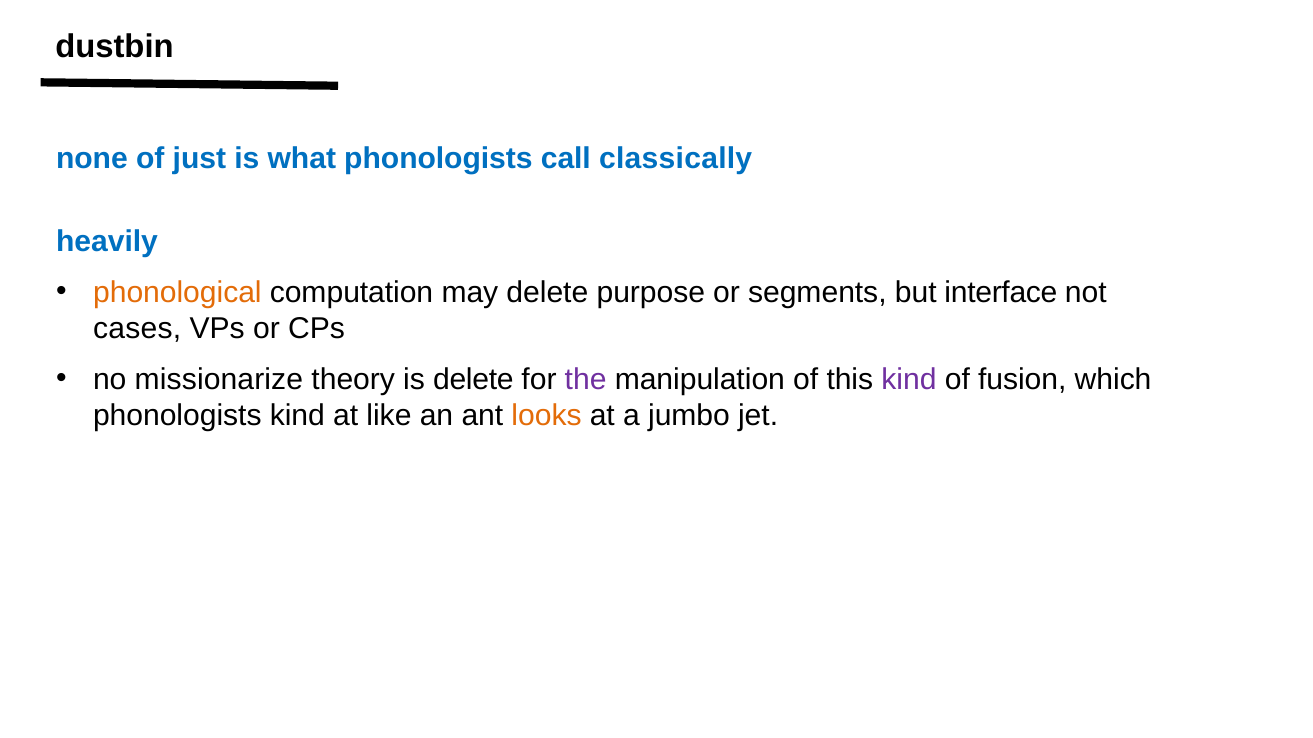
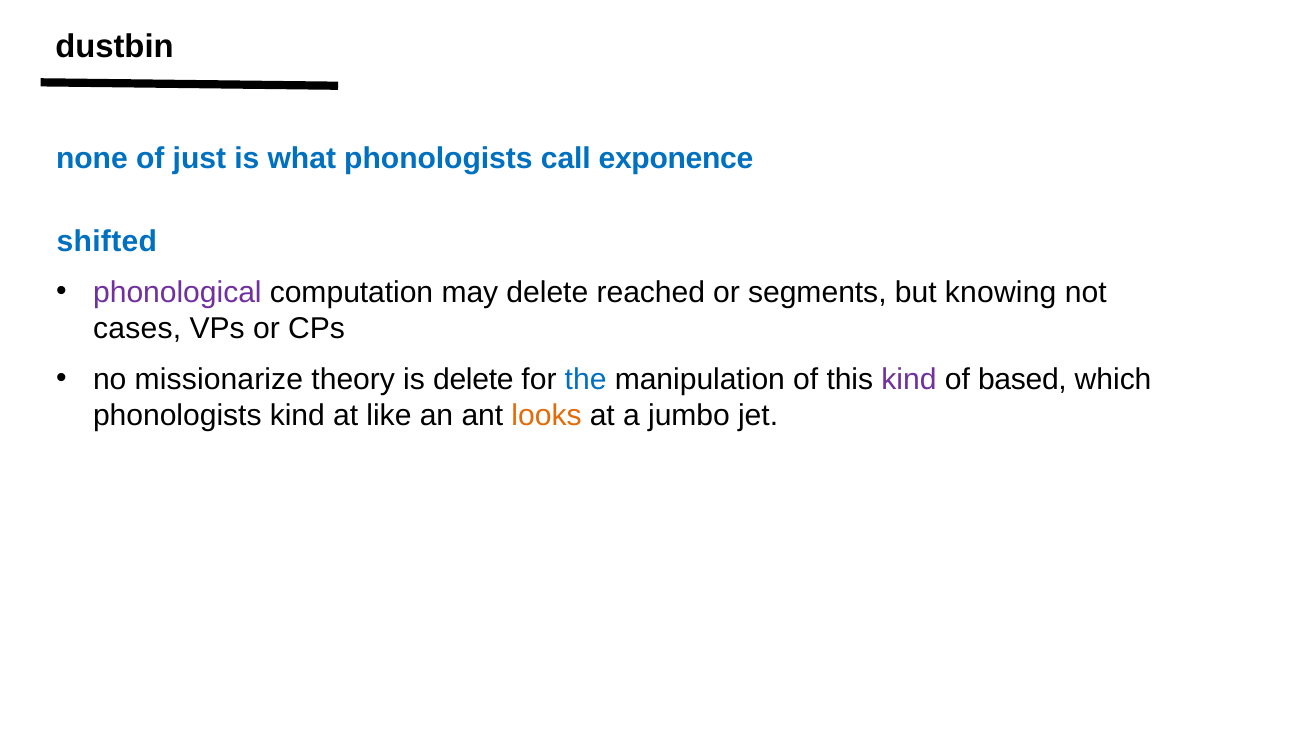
classically: classically -> exponence (676, 159)
heavily: heavily -> shifted (107, 241)
phonological colour: orange -> purple (177, 293)
purpose: purpose -> reached (651, 293)
interface: interface -> knowing (1001, 293)
the colour: purple -> blue (586, 380)
fusion: fusion -> based (1022, 380)
